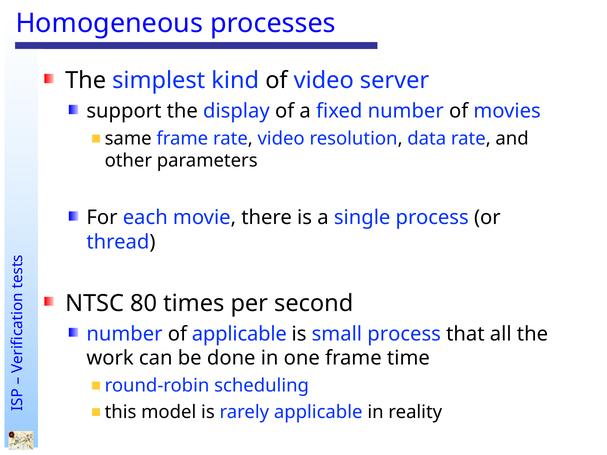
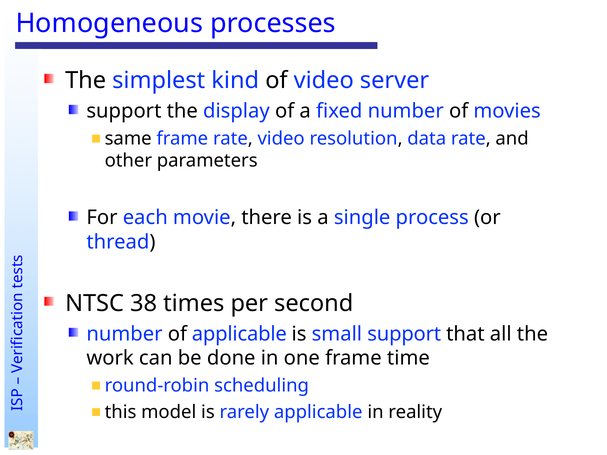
80: 80 -> 38 (144, 303)
small process: process -> support (404, 334)
